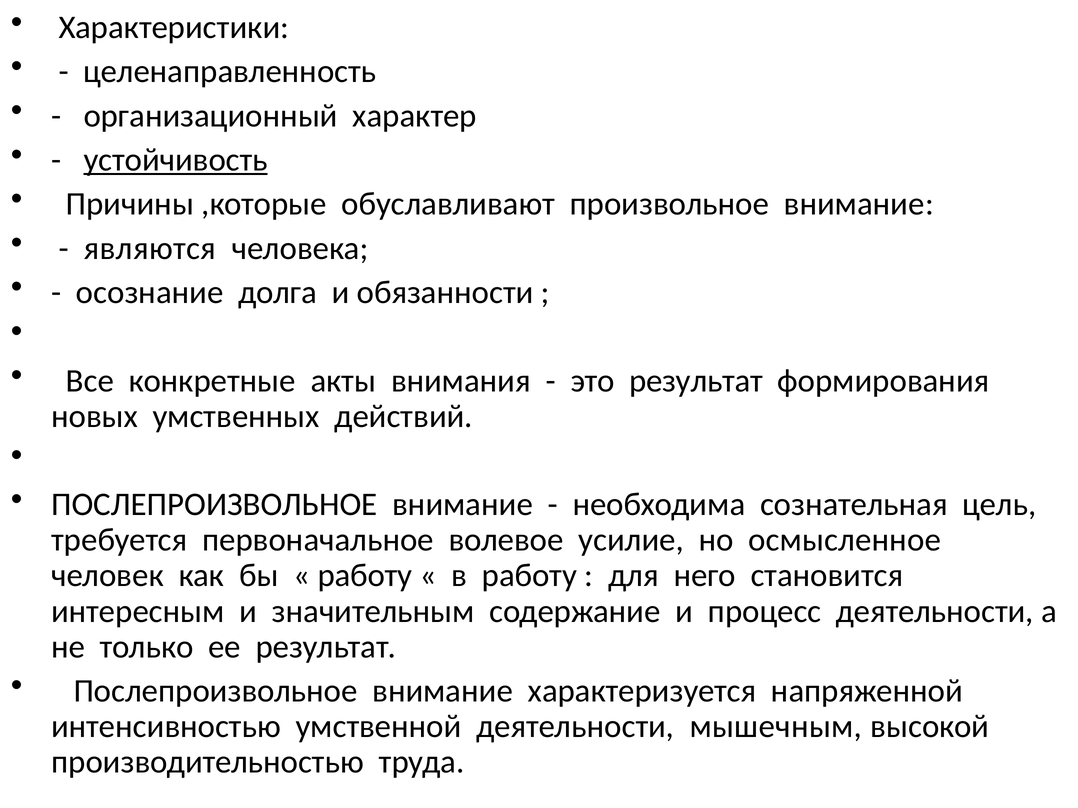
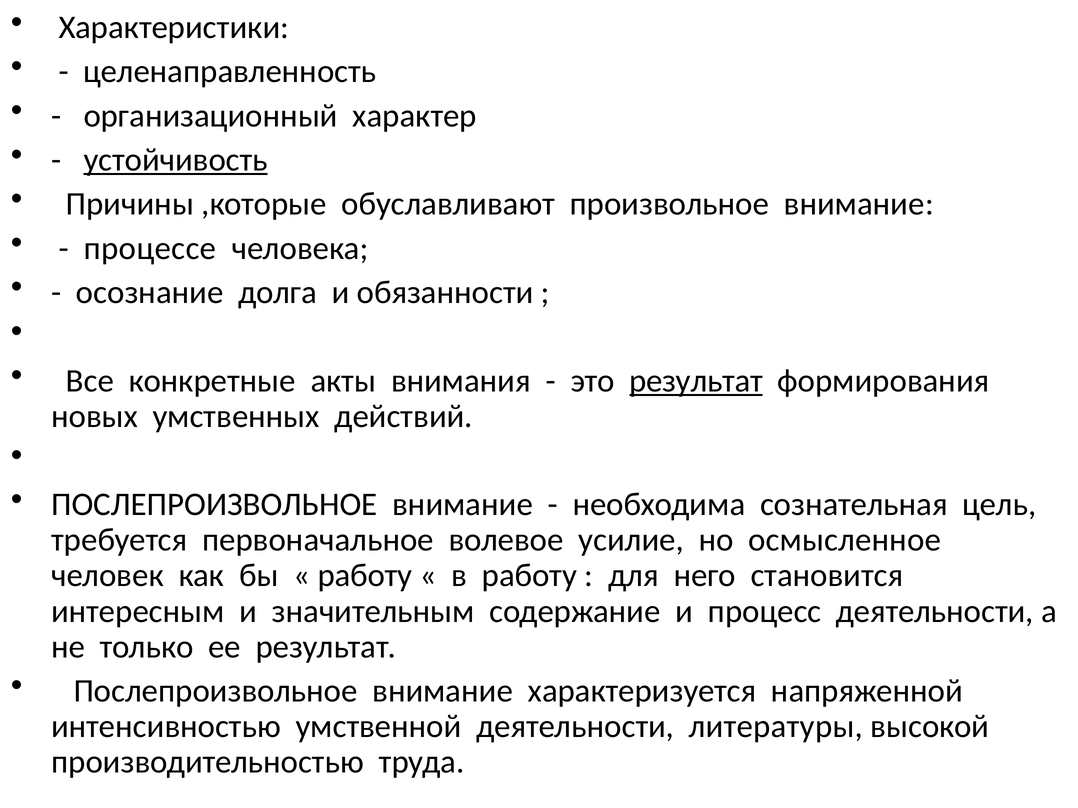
являются: являются -> процессе (150, 248)
результат underline: none -> present (696, 381)
мышечным: мышечным -> литературы (776, 727)
